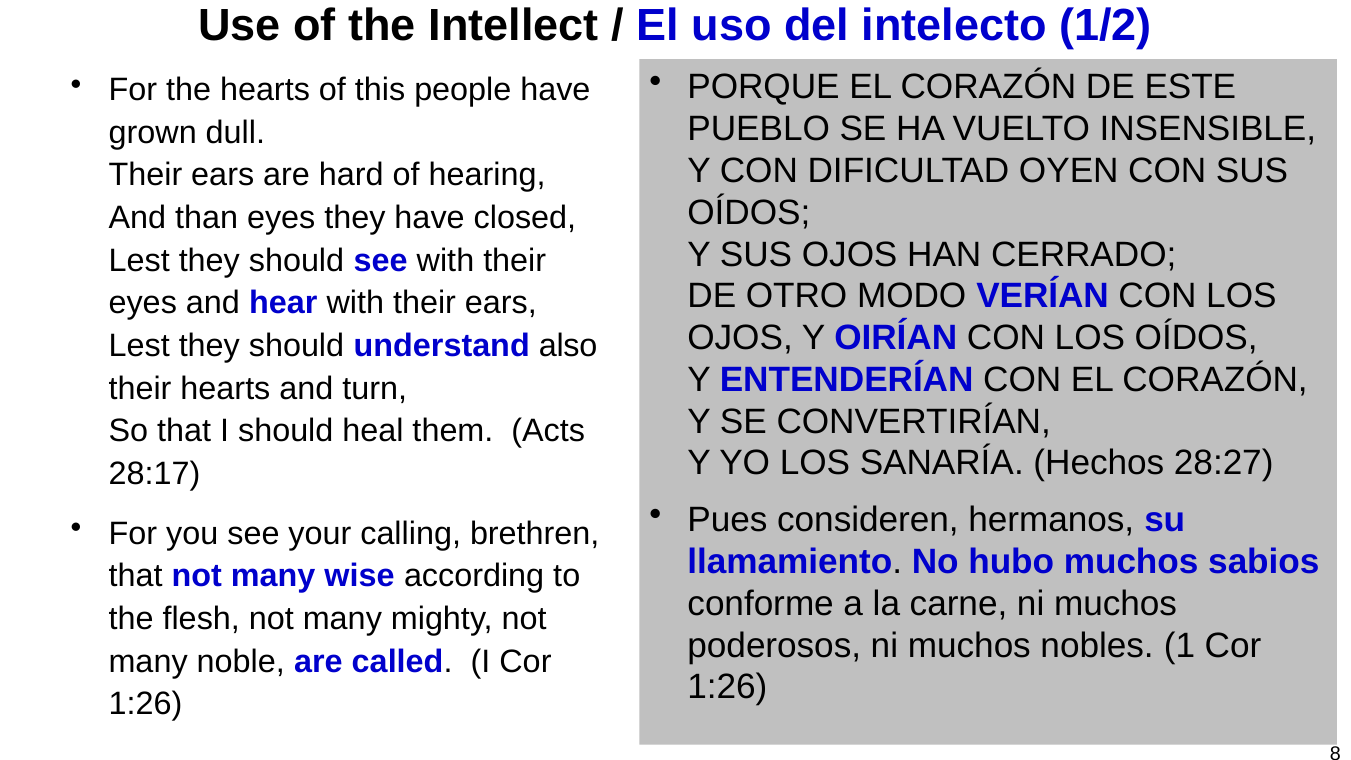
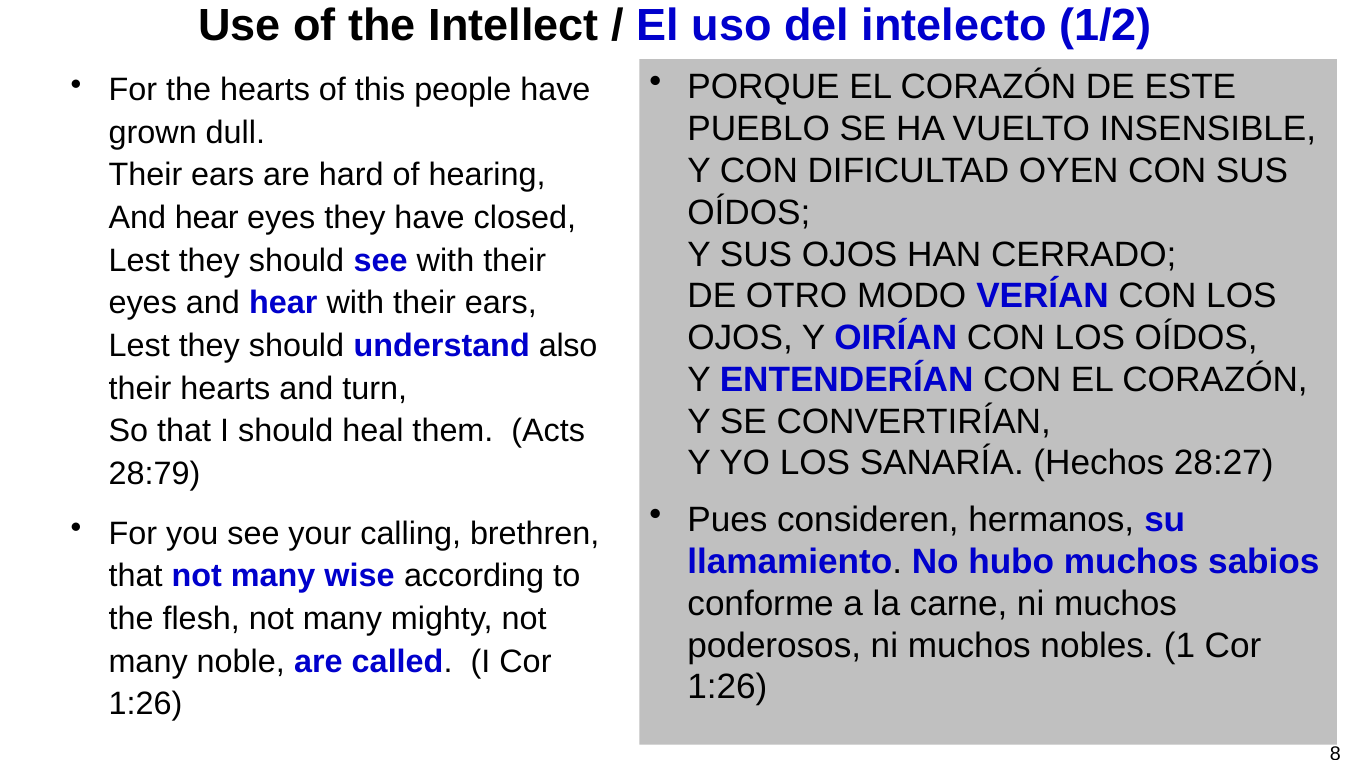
than: than -> hear (207, 218)
28:17: 28:17 -> 28:79 (154, 474)
